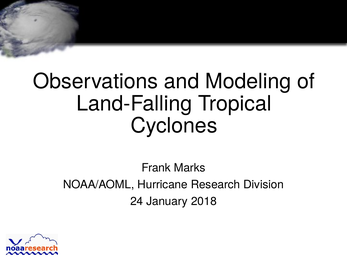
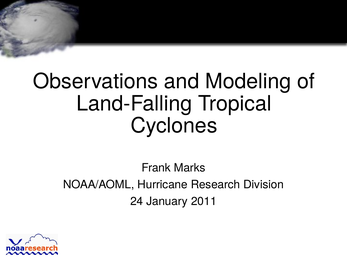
2018: 2018 -> 2011 (204, 201)
